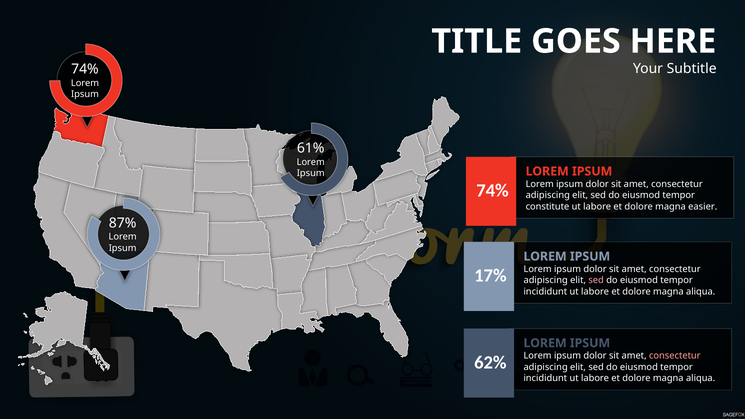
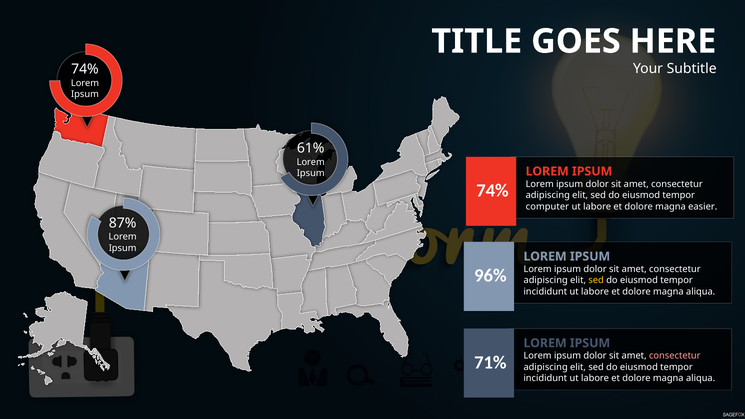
constitute: constitute -> computer (547, 207)
17%: 17% -> 96% (490, 276)
sed colour: pink -> yellow (596, 280)
62%: 62% -> 71% (490, 363)
